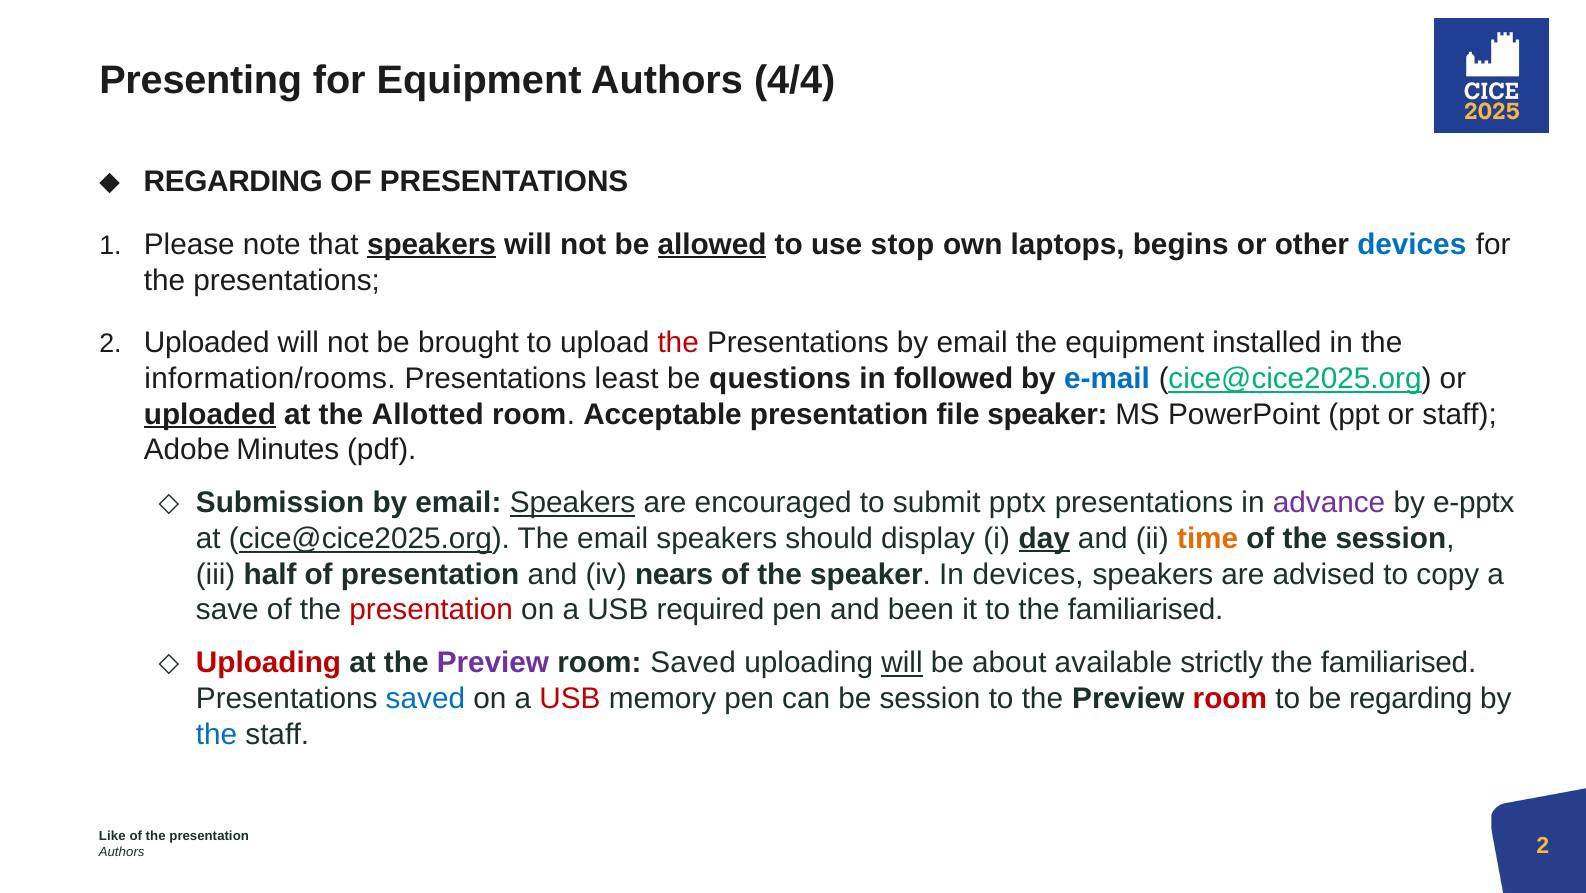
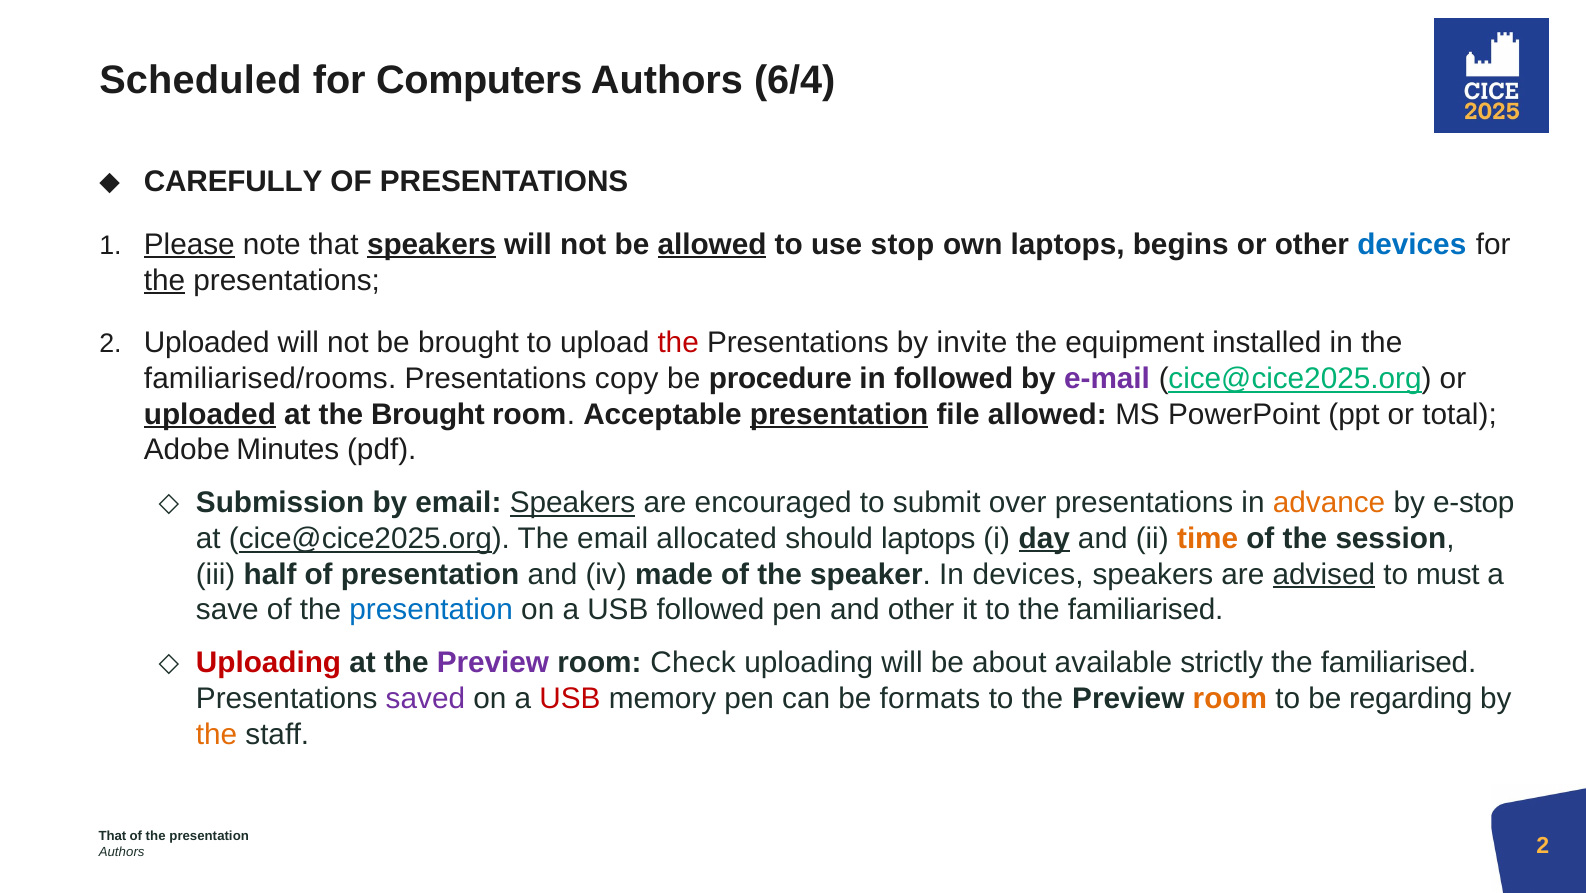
Presenting: Presenting -> Scheduled (200, 80)
for Equipment: Equipment -> Computers (479, 80)
4/4: 4/4 -> 6/4 (795, 80)
REGARDING: REGARDING -> CAREFULLY (233, 182)
Please underline: none -> present (189, 244)
the underline: none -> present (165, 280)
Presentations by email: email -> invite (972, 343)
information/rooms: information/rooms -> familiarised/rooms (270, 378)
least: least -> copy (627, 378)
questions: questions -> procedure (780, 378)
e-mail colour: blue -> purple (1107, 378)
the Allotted: Allotted -> Brought (428, 414)
presentation underline: none -> present (839, 414)
file speaker: speaker -> allowed (1047, 414)
or staff: staff -> total (1460, 414)
pptx: pptx -> over (1018, 503)
advance colour: purple -> orange (1329, 503)
e-pptx: e-pptx -> e-stop (1474, 503)
The email speakers: speakers -> allocated (717, 538)
should display: display -> laptops (928, 538)
nears: nears -> made (674, 574)
advised underline: none -> present (1324, 574)
copy: copy -> must (1448, 574)
presentation colour: red -> blue (431, 610)
USB required: required -> followed (711, 610)
and been: been -> other (921, 610)
room Saved: Saved -> Check (693, 662)
will underline: present -> none (902, 662)
saved colour: blue -> purple (425, 698)
be session: session -> formats (930, 698)
room colour: red -> orange (1230, 698)
the colour: blue -> orange (217, 734)
Like: Like -> That (112, 836)
